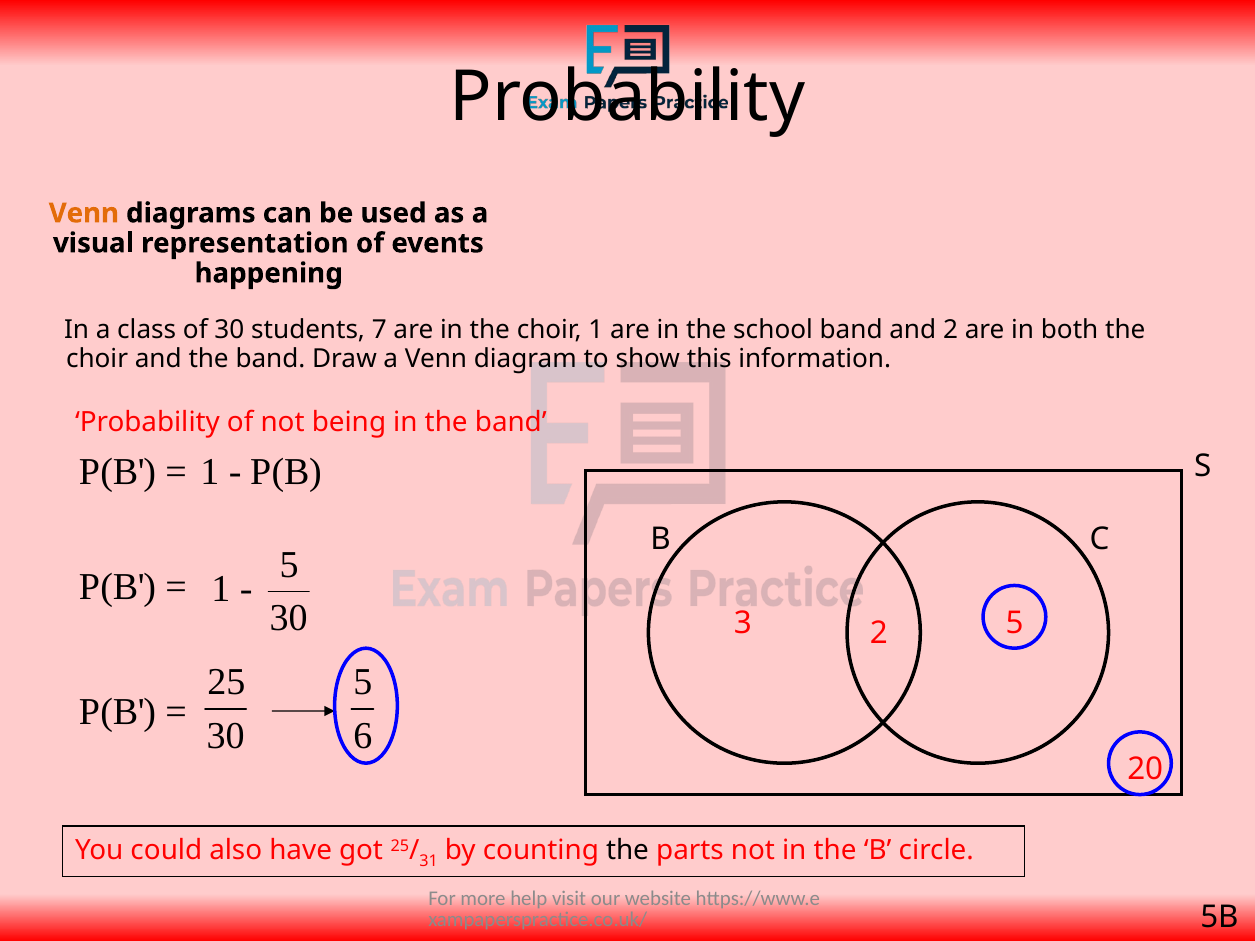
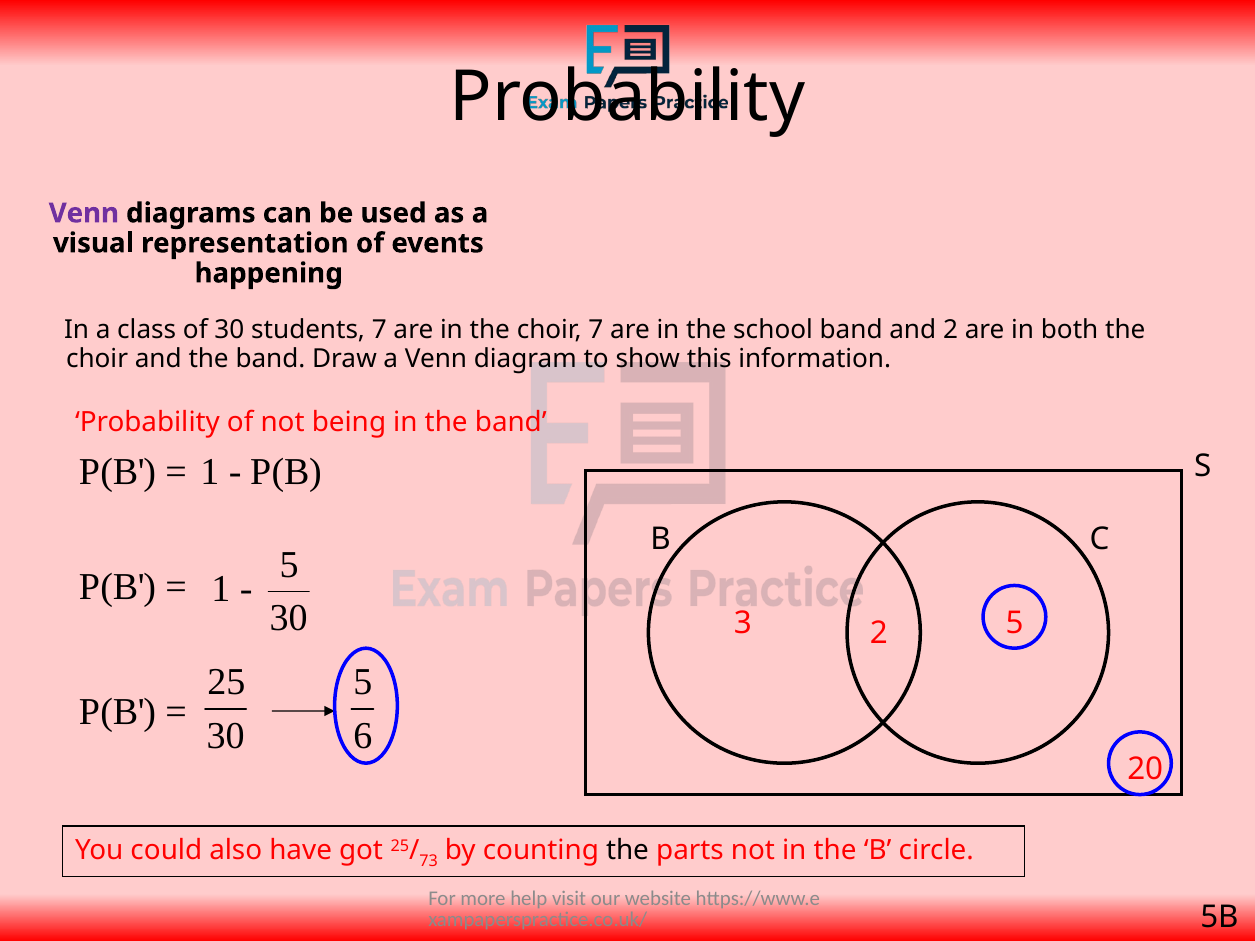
Venn colour: orange -> purple (84, 213)
choir 1: 1 -> 7 (596, 330)
31: 31 -> 73 (429, 862)
